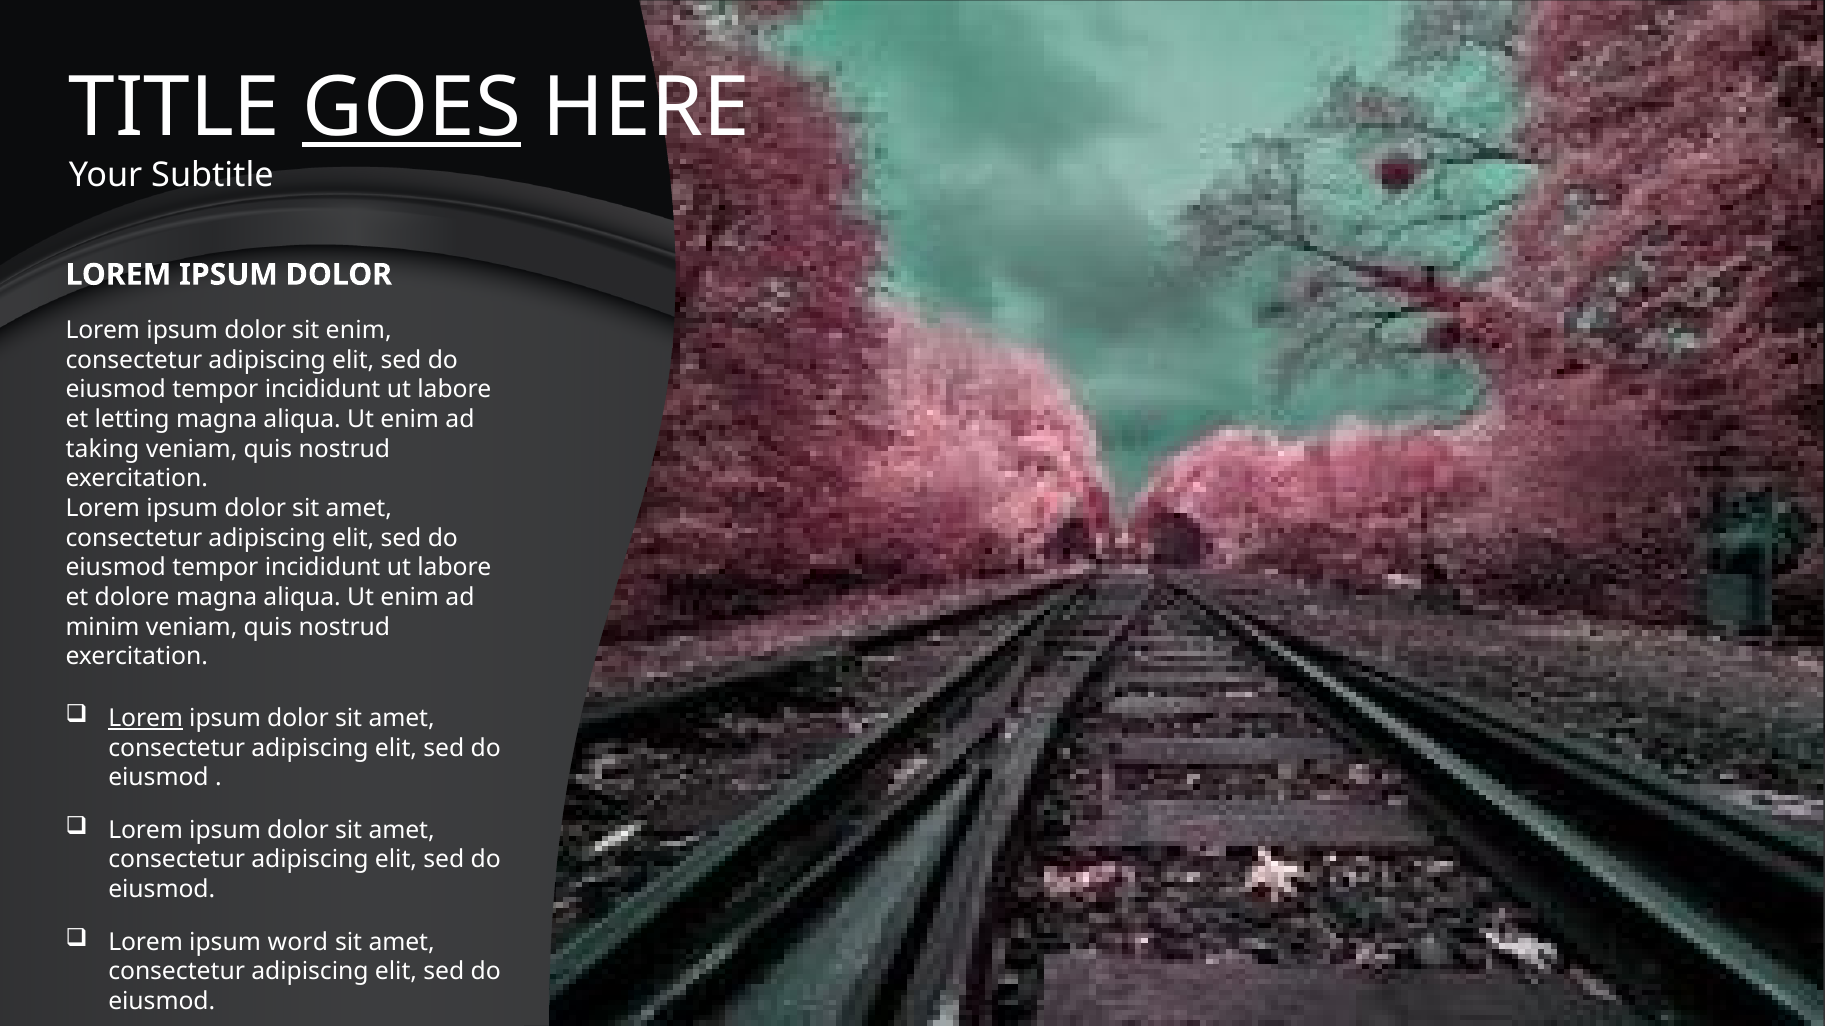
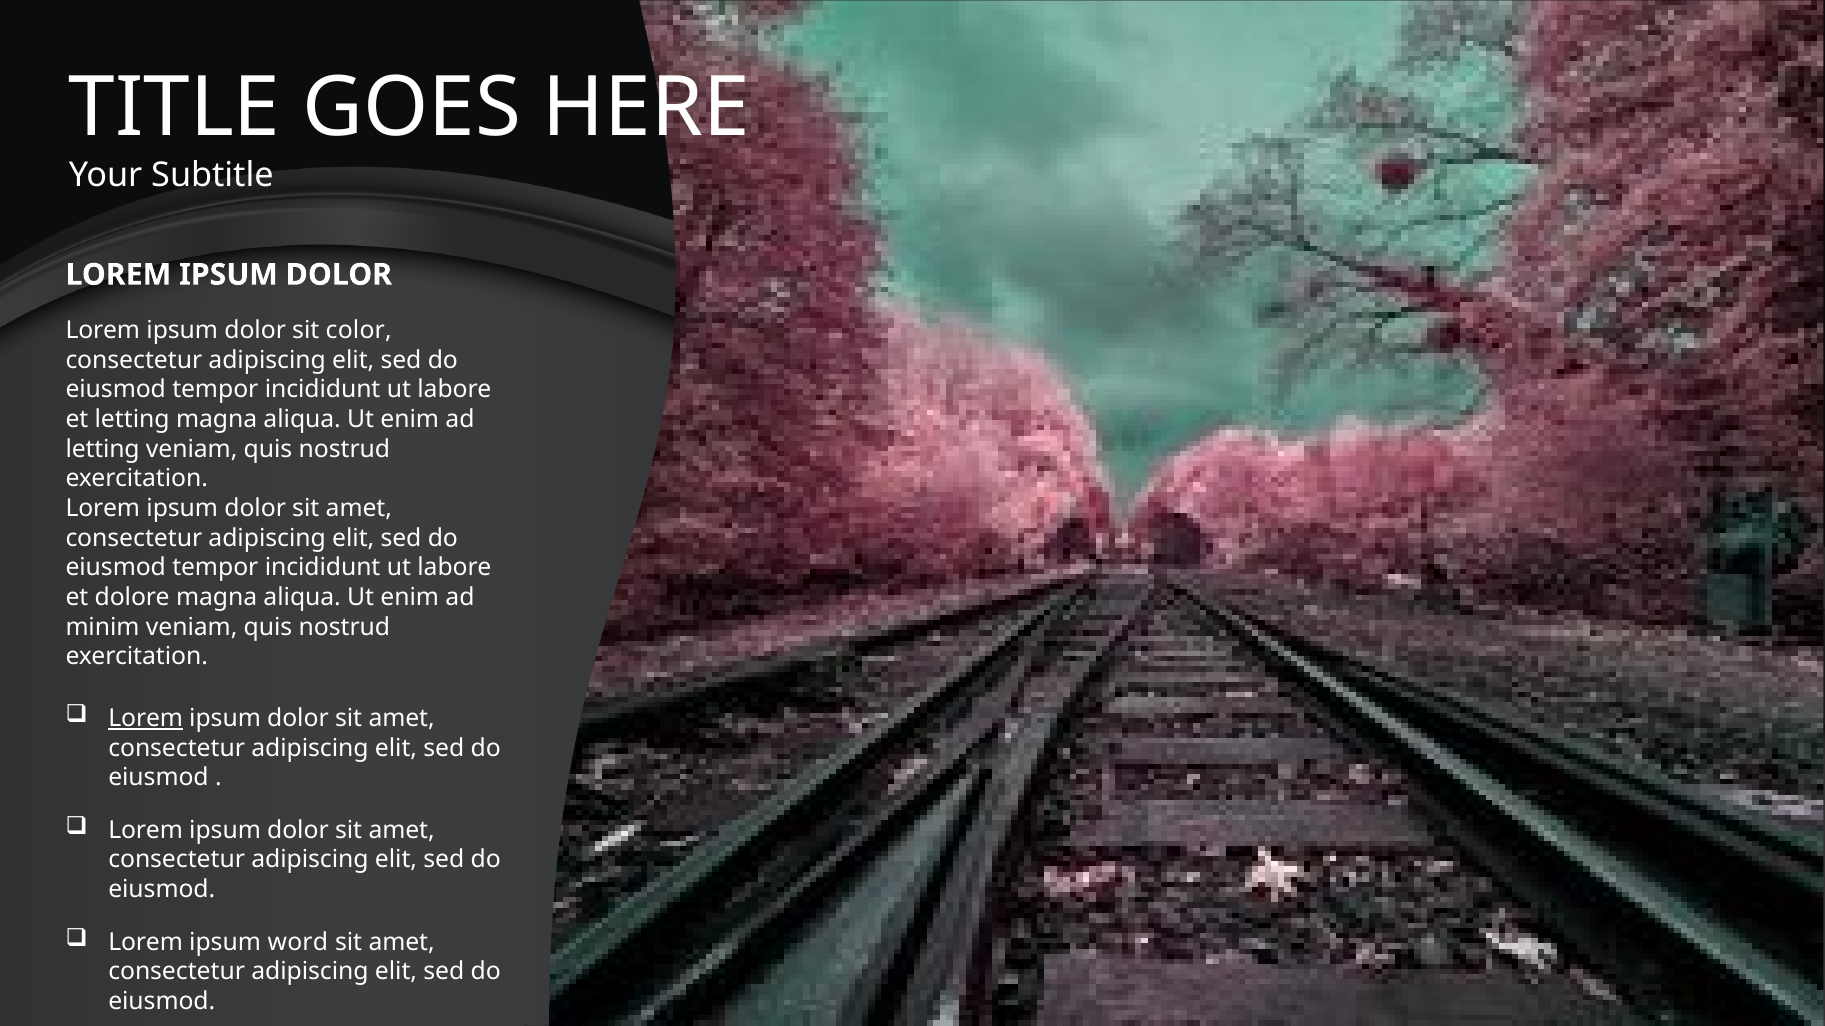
GOES underline: present -> none (412, 108)
sit enim: enim -> color (359, 330)
taking: taking -> letting (103, 449)
